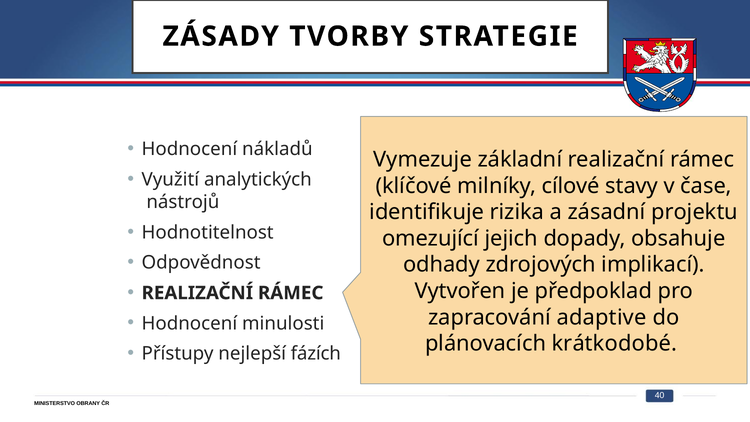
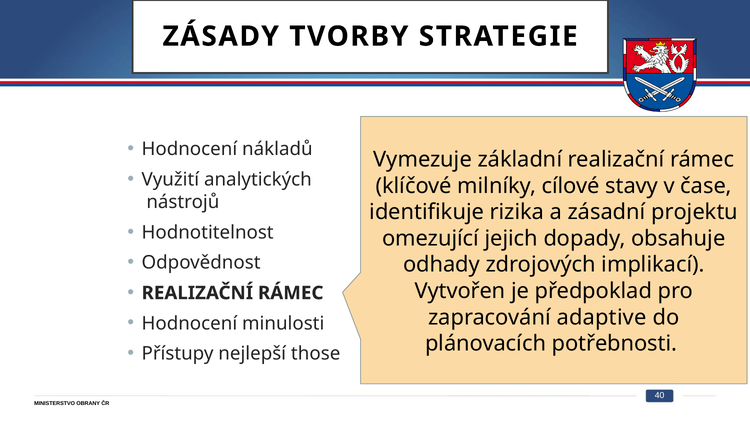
krátkodobé: krátkodobé -> potřebnosti (614, 343)
fázích: fázích -> those (316, 354)
